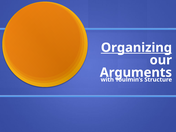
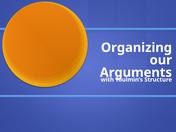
Organizing underline: present -> none (136, 48)
